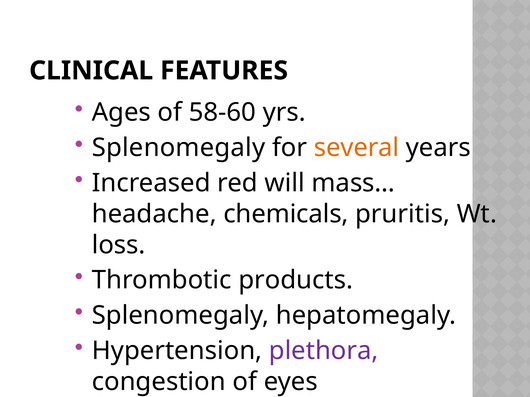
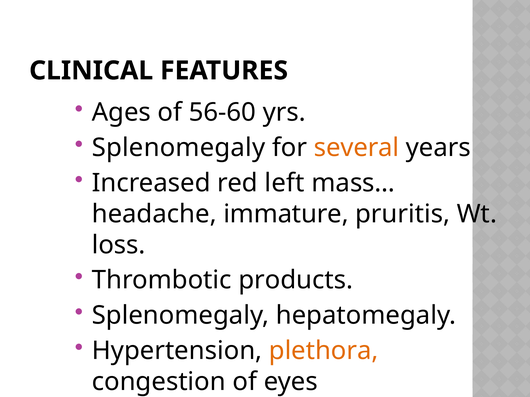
58-60: 58-60 -> 56-60 (222, 113)
will: will -> left (284, 183)
chemicals: chemicals -> immature (286, 214)
plethora colour: purple -> orange (324, 351)
